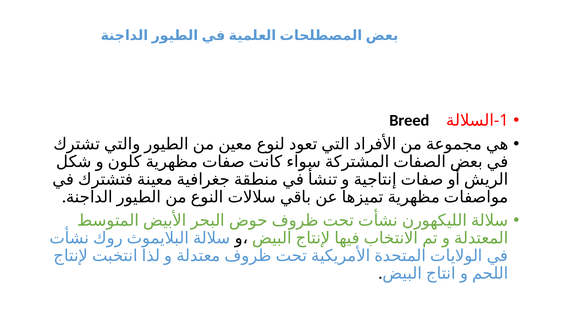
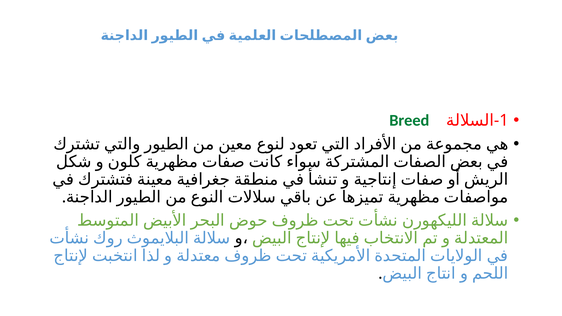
Breed colour: black -> green (409, 120)
